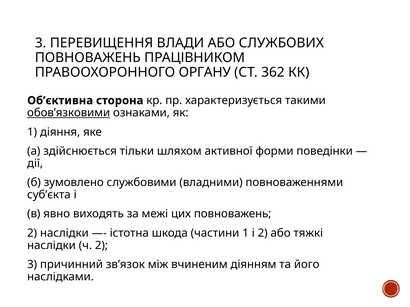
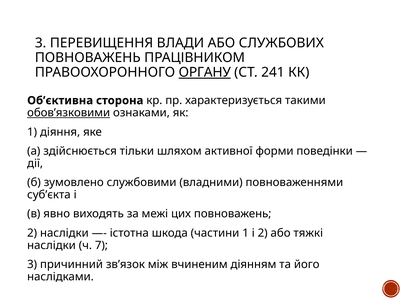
ОРГАНУ underline: none -> present (205, 72)
362: 362 -> 241 (273, 72)
ч 2: 2 -> 7 (101, 246)
